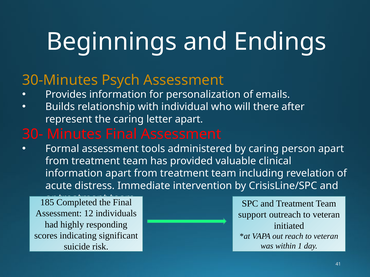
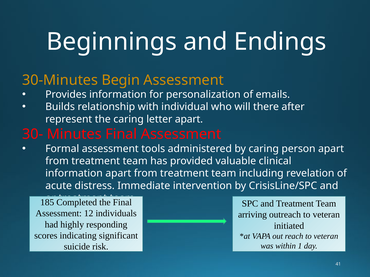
Psych: Psych -> Begin (121, 80)
support: support -> arriving (252, 215)
